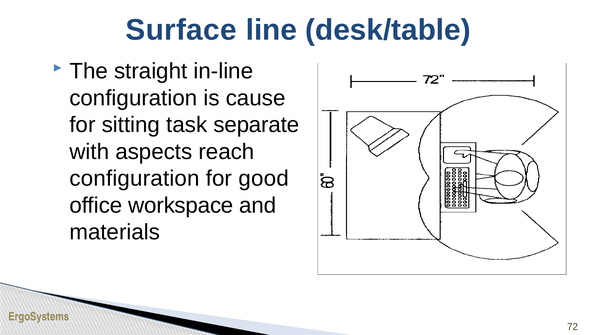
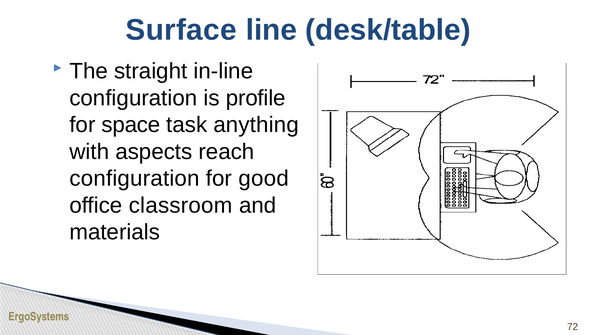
cause: cause -> profile (256, 98)
sitting: sitting -> space (131, 125)
separate: separate -> anything (256, 125)
workspace: workspace -> classroom (181, 206)
